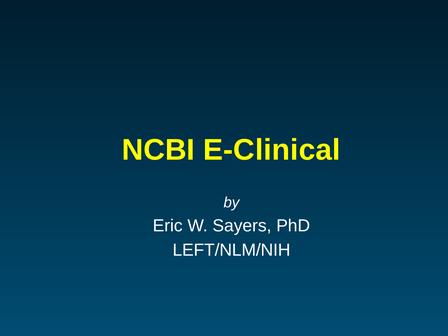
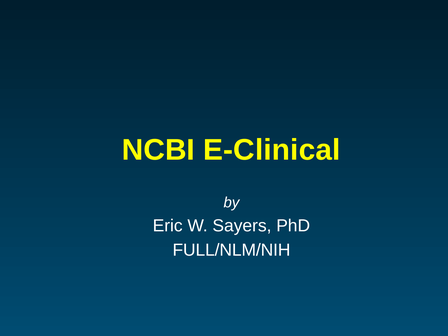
LEFT/NLM/NIH: LEFT/NLM/NIH -> FULL/NLM/NIH (231, 250)
